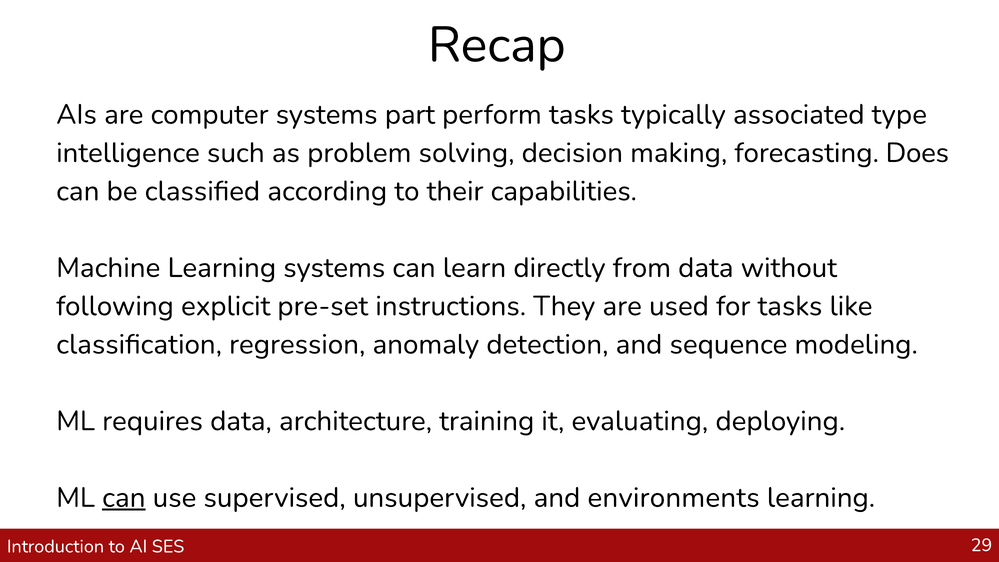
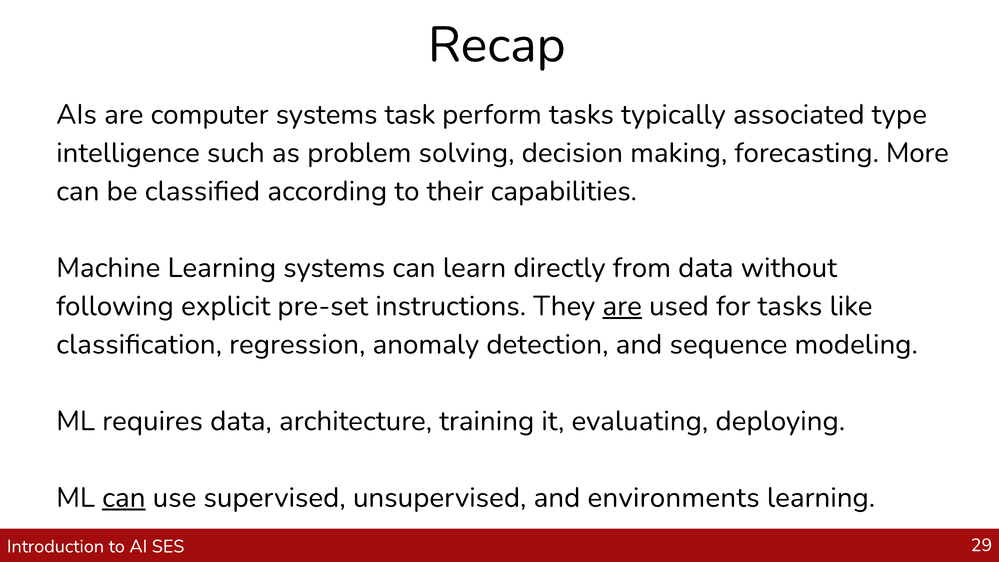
part: part -> task (410, 114)
Does: Does -> More (917, 153)
are underline: none -> present (622, 306)
